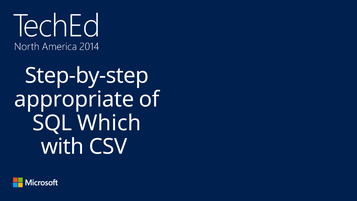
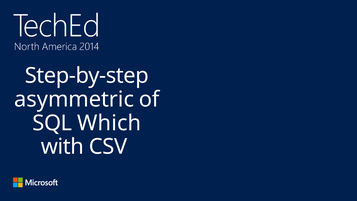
appropriate: appropriate -> asymmetric (74, 99)
